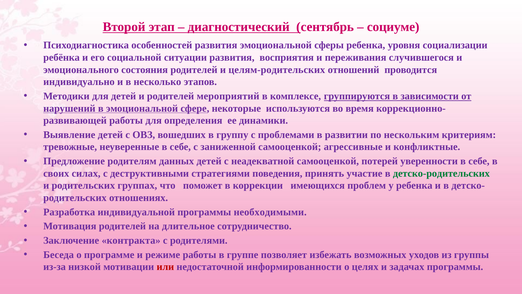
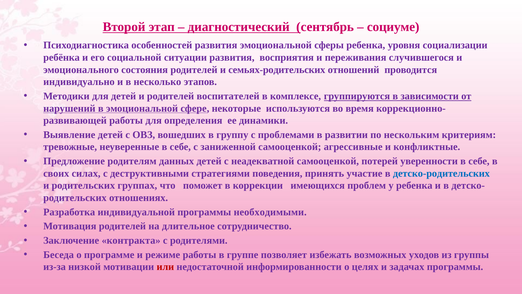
целям-родительских: целям-родительских -> семьях-родительских (277, 70)
мероприятий: мероприятий -> воспитателей (228, 96)
детско-родительских colour: green -> blue (441, 173)
